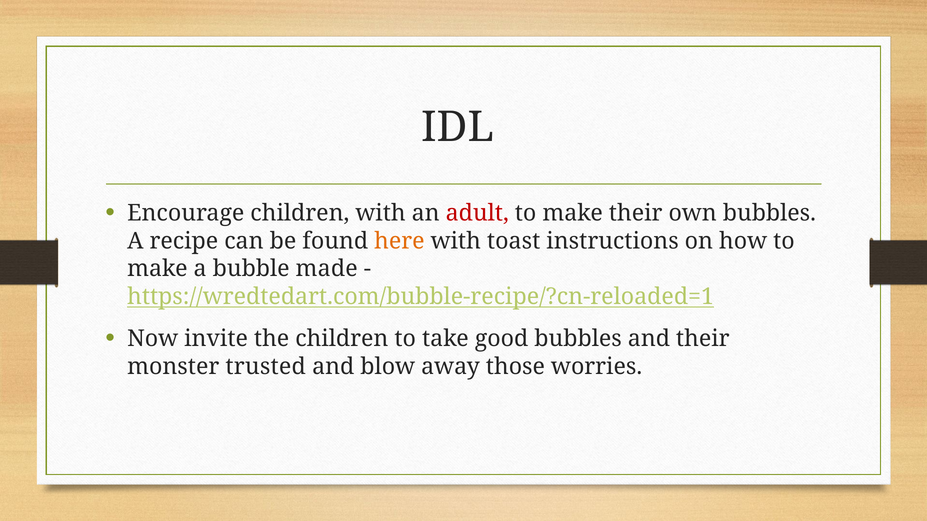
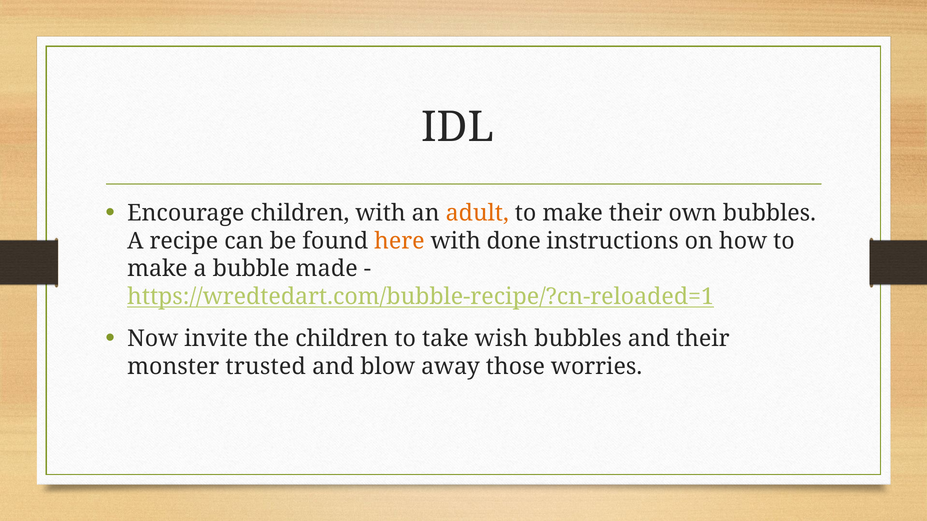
adult colour: red -> orange (477, 213)
toast: toast -> done (514, 241)
good: good -> wish (501, 339)
